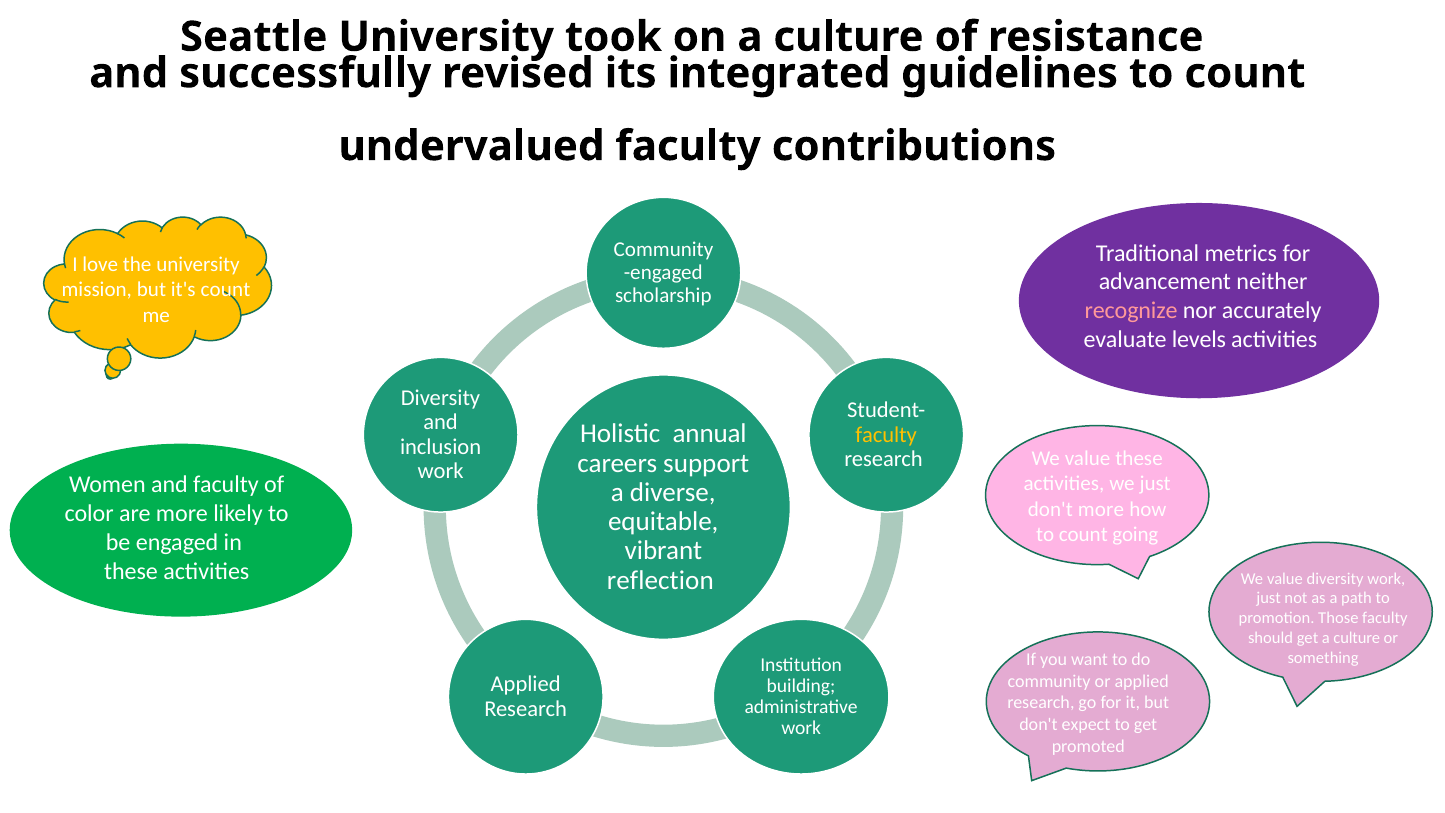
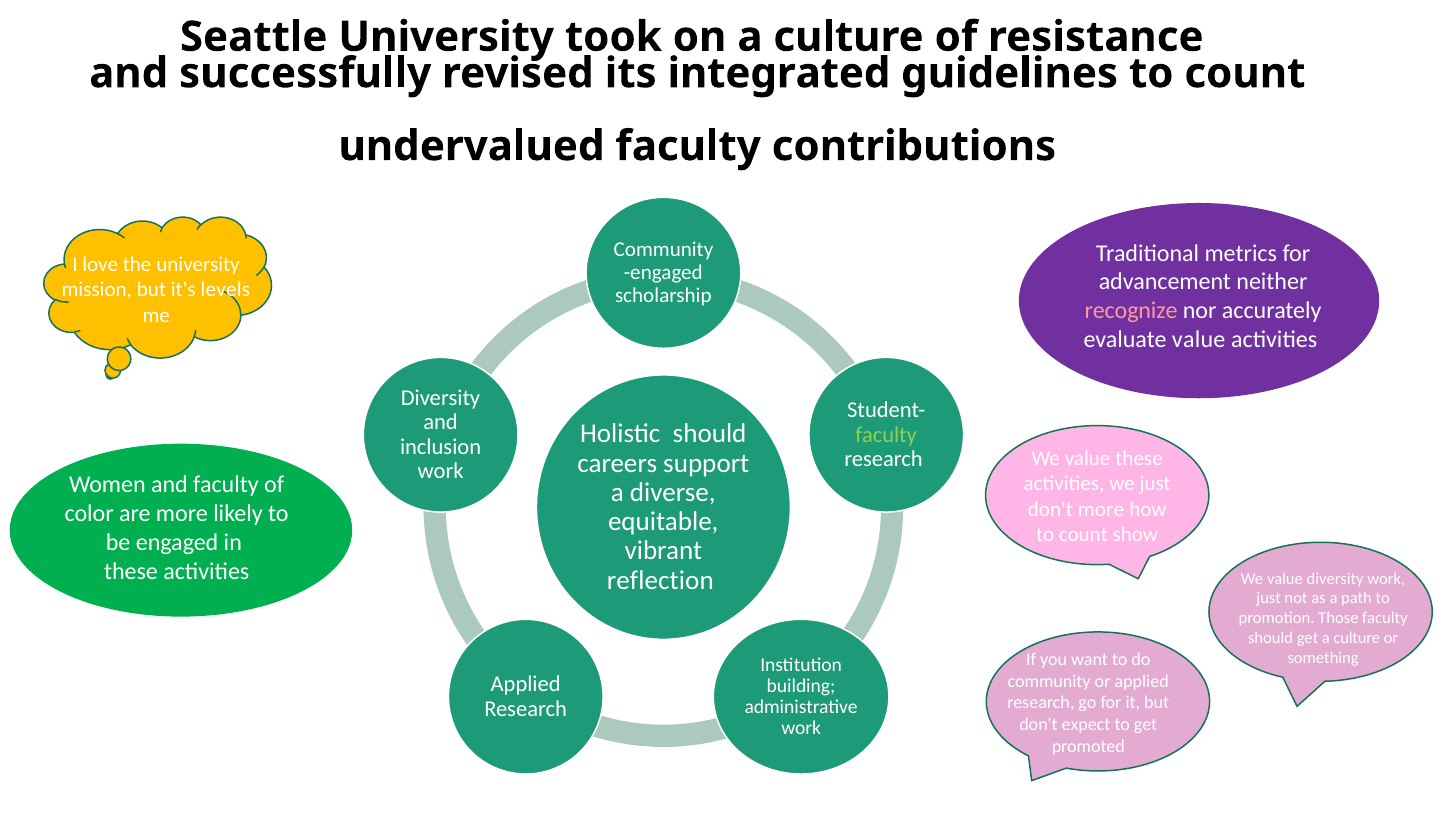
it's count: count -> levels (225, 290)
evaluate levels: levels -> value (1199, 340)
annual: annual -> should (710, 434)
faculty colour: yellow -> light green (886, 434)
going: going -> show (1135, 534)
